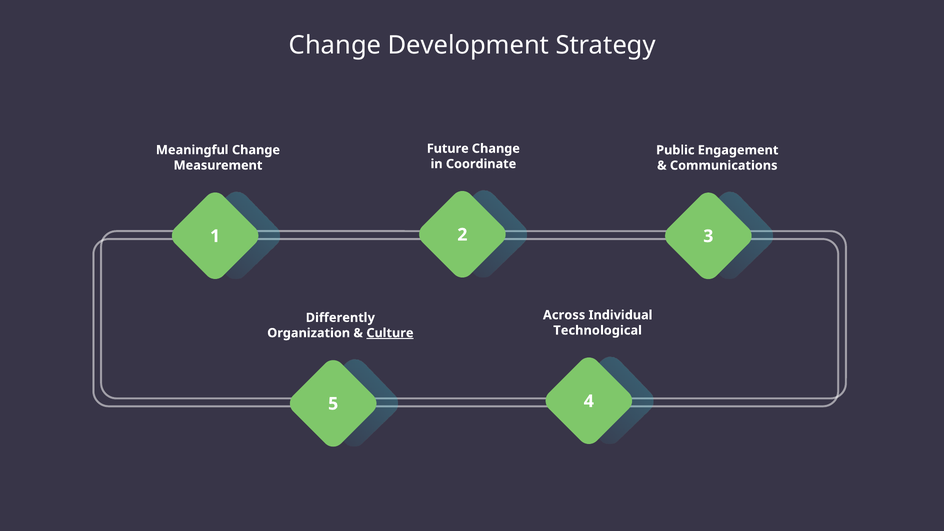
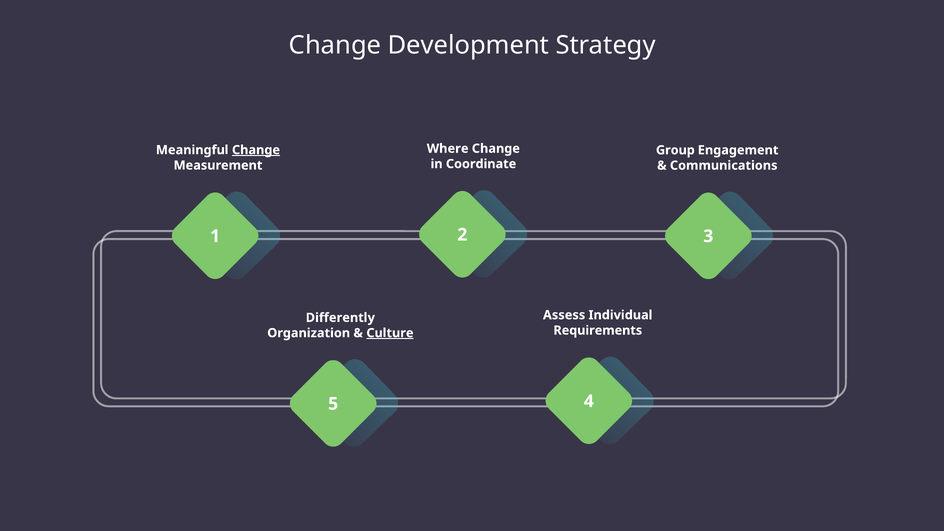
Future: Future -> Where (448, 149)
Change underline: none -> present (256, 150)
Public: Public -> Group (675, 150)
Across: Across -> Assess (564, 315)
Technological: Technological -> Requirements (598, 330)
